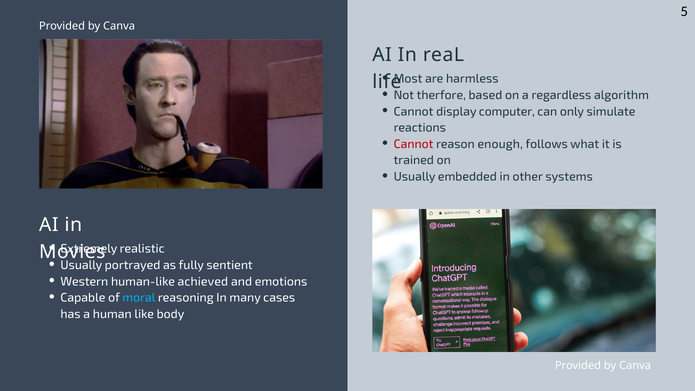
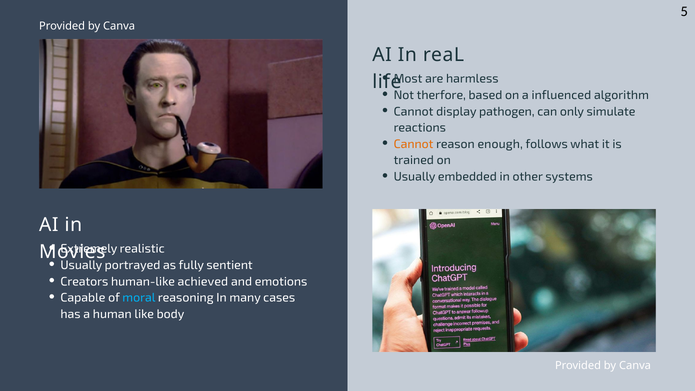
regardless: regardless -> influenced (561, 95)
computer: computer -> pathogen (507, 111)
Cannot colour: red -> orange (414, 144)
Western: Western -> Creators (84, 281)
